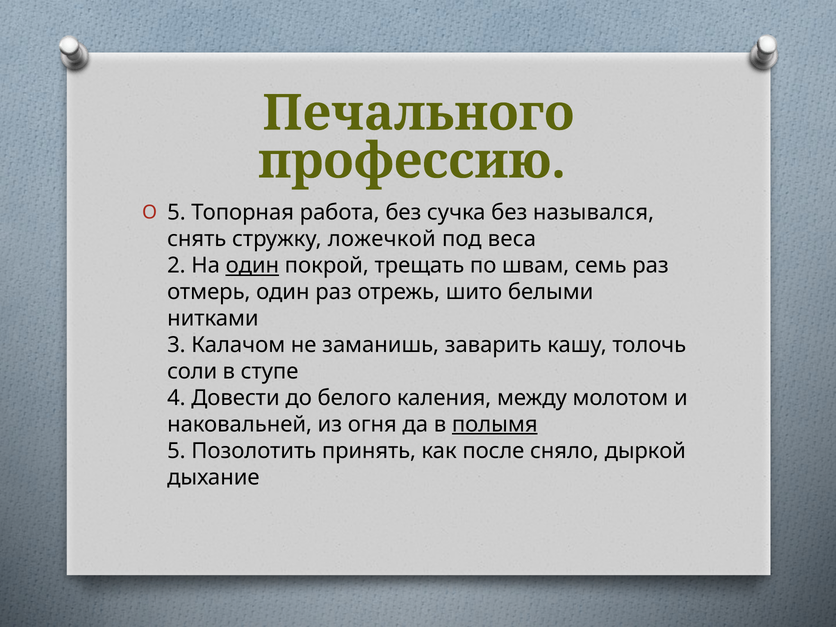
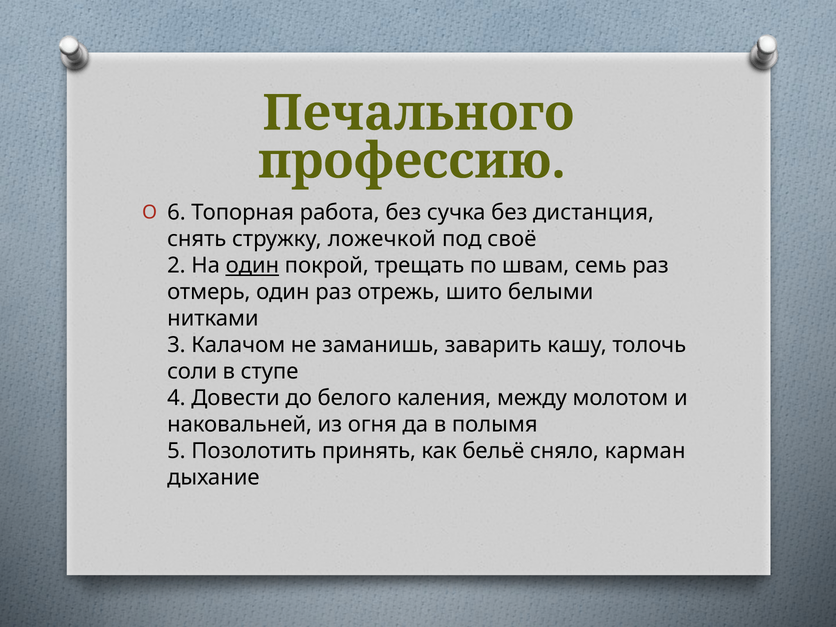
5: 5 -> 6 (176, 213)
назывался: назывался -> дистанция (593, 213)
веса: веса -> своё (512, 239)
полымя underline: present -> none (495, 424)
после: после -> бельё (493, 451)
дыркой: дыркой -> карман (645, 451)
